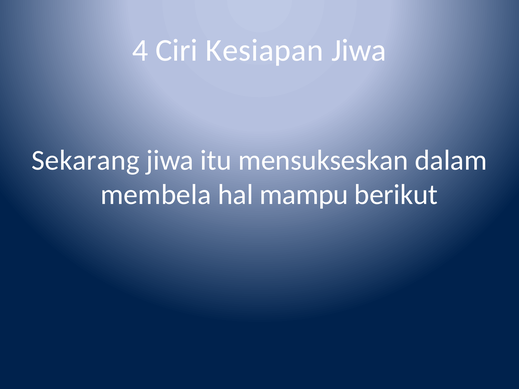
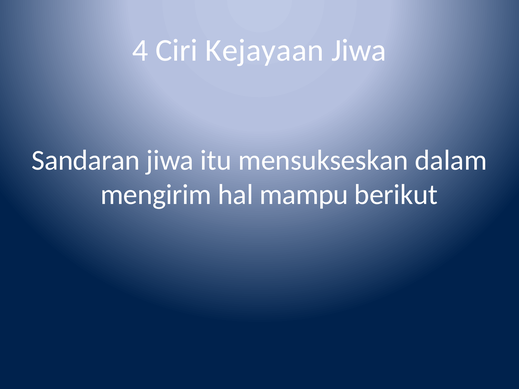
Kesiapan: Kesiapan -> Kejayaan (265, 50)
Sekarang: Sekarang -> Sandaran (86, 160)
membela: membela -> mengirim (156, 195)
